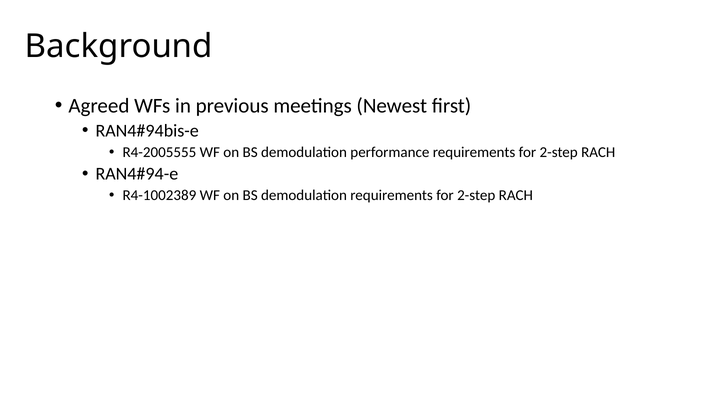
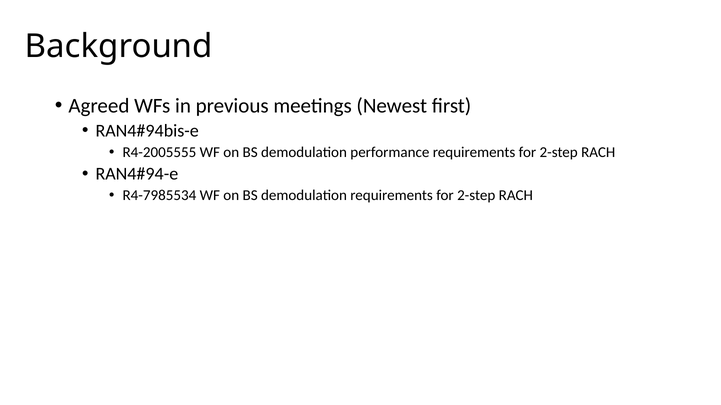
R4-1002389: R4-1002389 -> R4-7985534 (159, 196)
